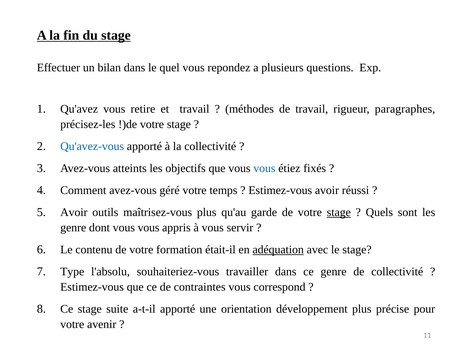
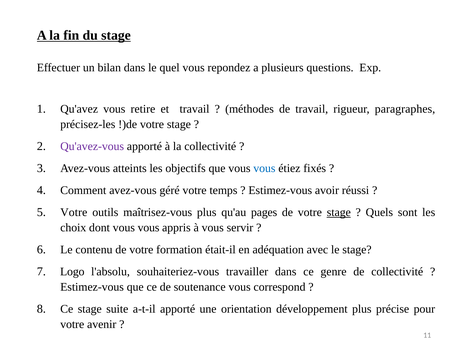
Qu'avez-vous colour: blue -> purple (92, 146)
Avoir: Avoir -> Votre (74, 212)
garde: garde -> pages (264, 212)
genre: genre -> choix (73, 228)
adéquation underline: present -> none (278, 250)
Type: Type -> Logo (72, 272)
contraintes: contraintes -> soutenance (200, 287)
